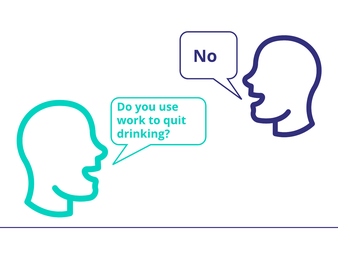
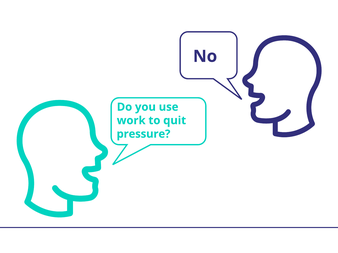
drinking: drinking -> pressure (143, 134)
